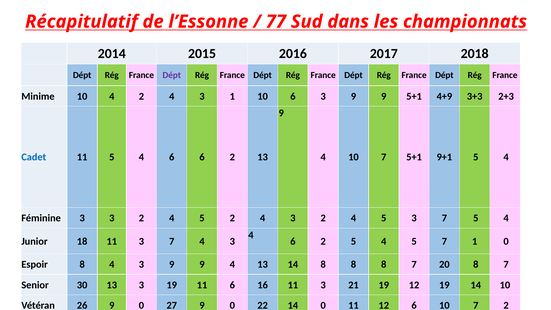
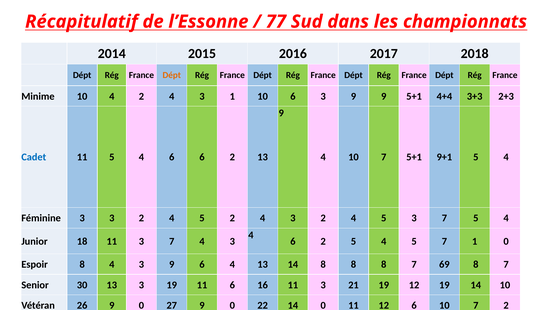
Dépt colour: purple -> orange (172, 75)
4+9: 4+9 -> 4+4 (444, 96)
4 3 9 9: 9 -> 6 (202, 264)
7 20: 20 -> 69 (444, 264)
